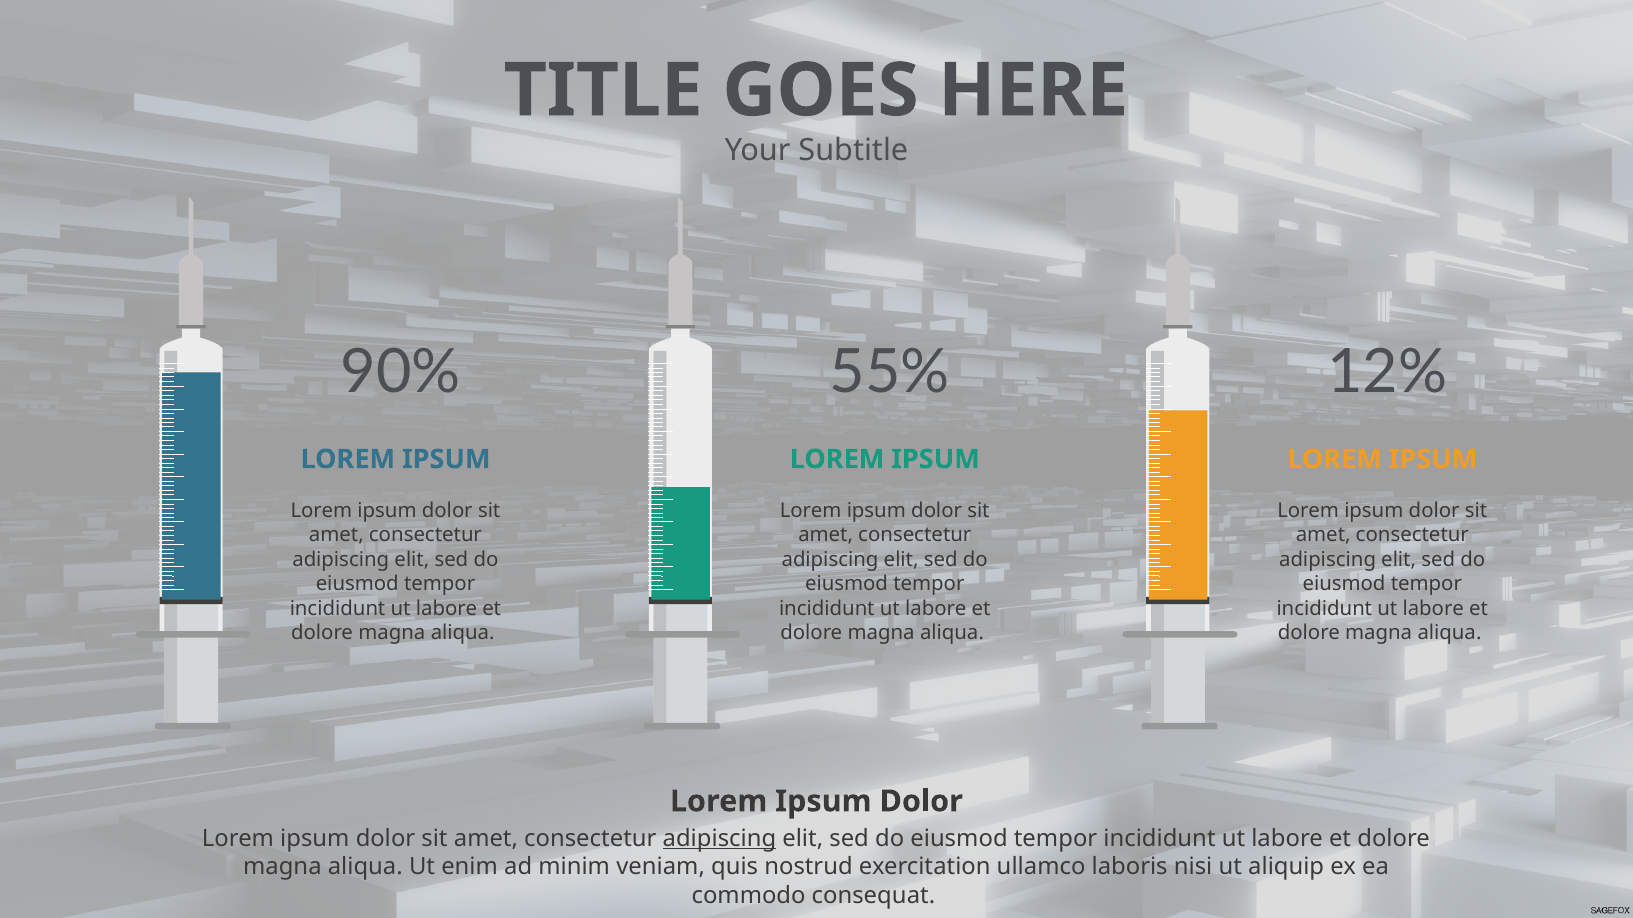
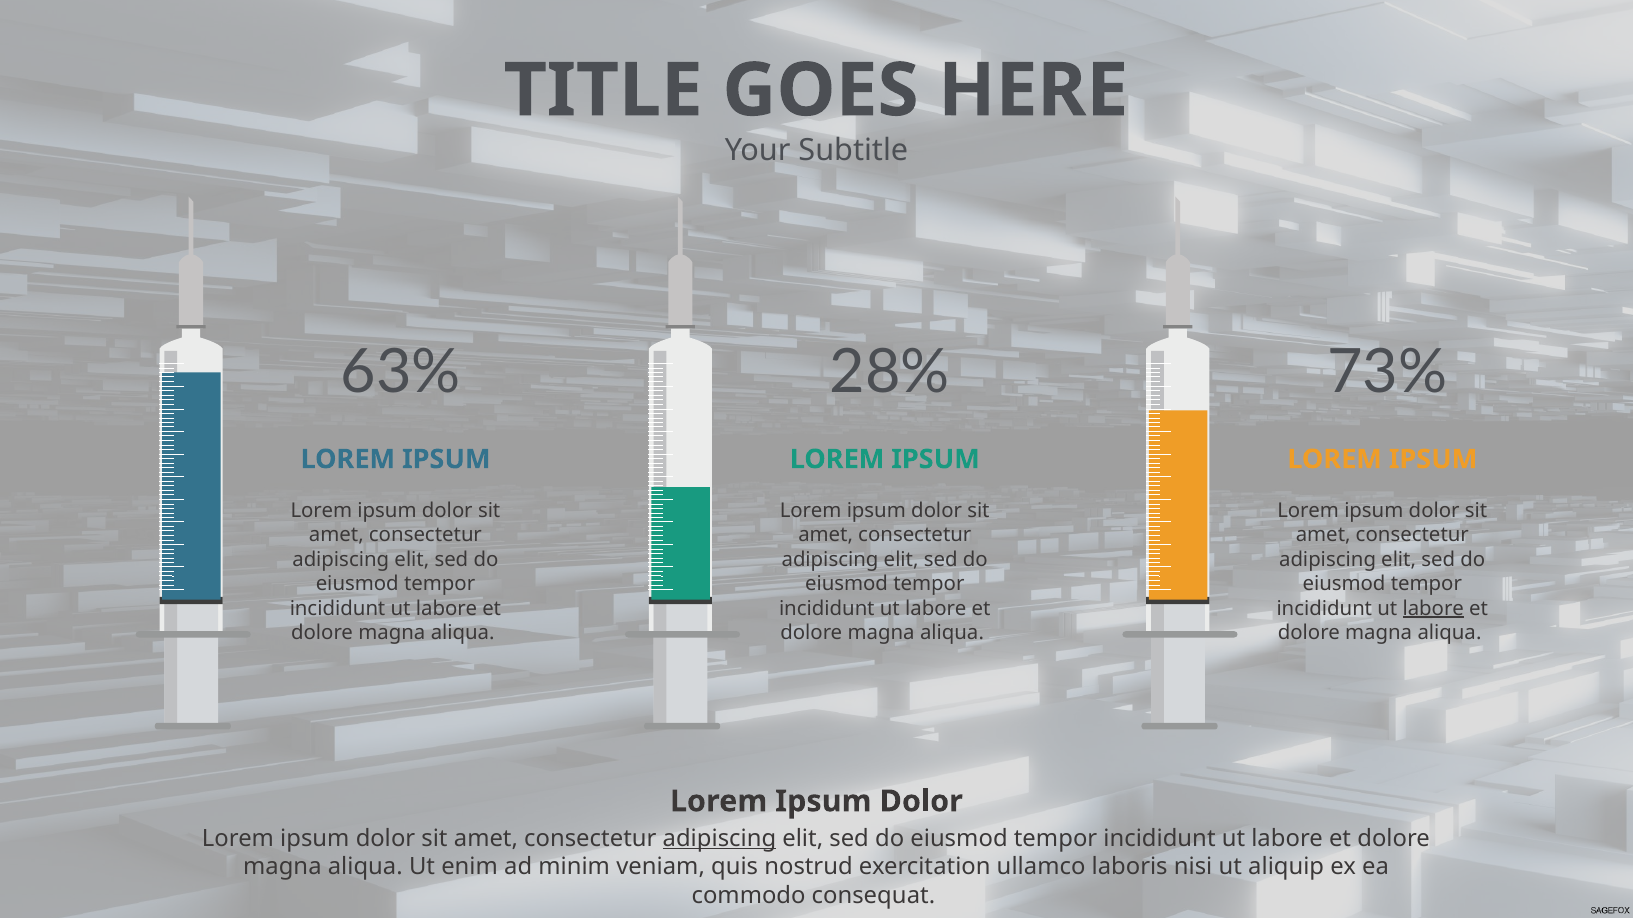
90%: 90% -> 63% (401, 373)
55%: 55% -> 28% (890, 373)
12%: 12% -> 73% (1387, 373)
labore underline: none -> present (1433, 609)
